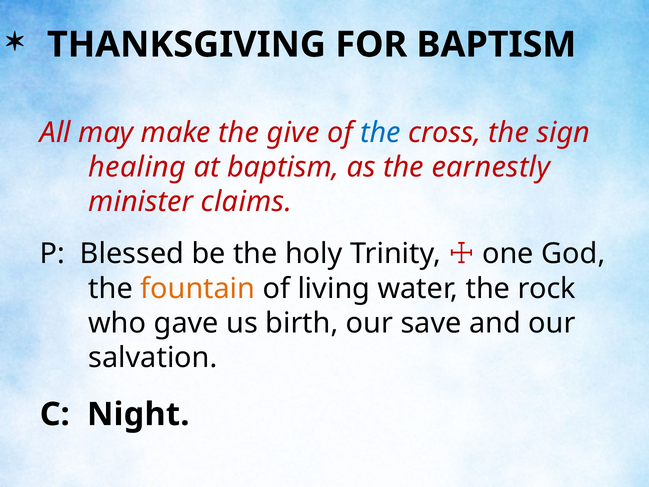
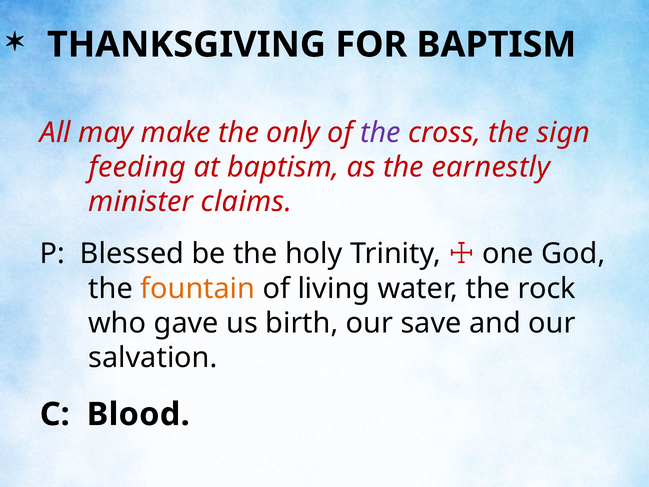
give: give -> only (293, 133)
the colour: blue -> purple (381, 133)
healing: healing -> feeding (137, 167)
Night: Night -> Blood (138, 414)
